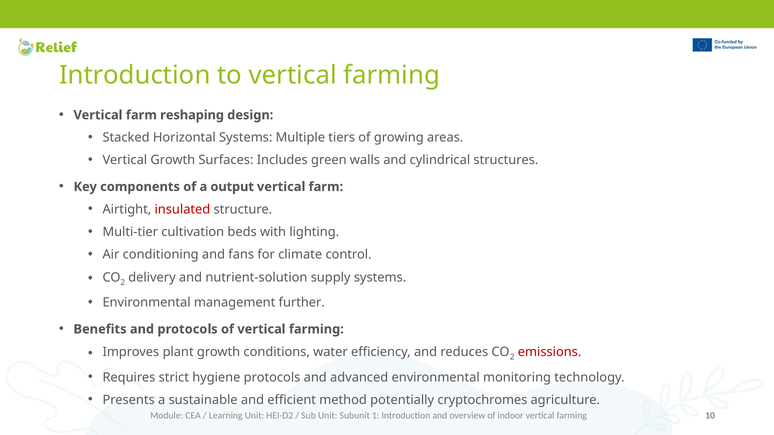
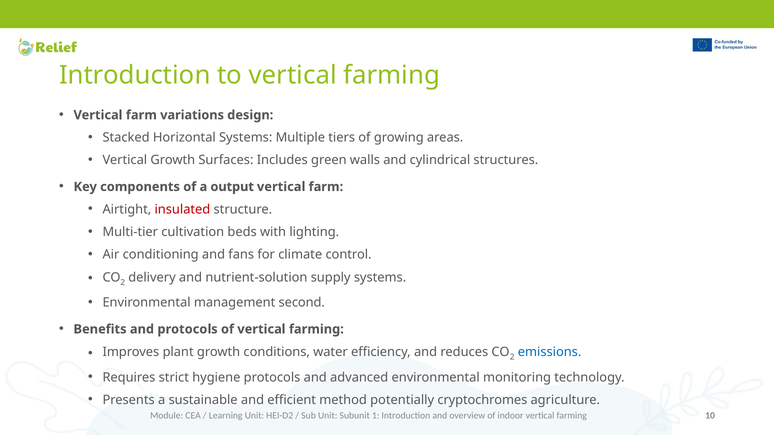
reshaping: reshaping -> variations (192, 115)
further: further -> second (302, 303)
emissions colour: red -> blue (550, 353)
